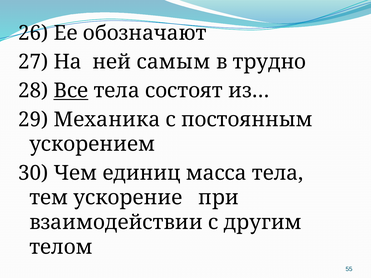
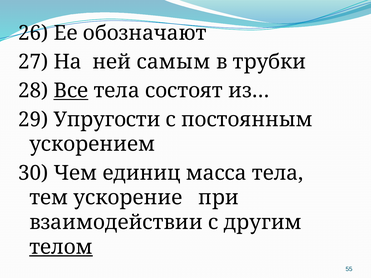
трудно: трудно -> трубки (269, 62)
Механика: Механика -> Упругости (107, 120)
телом underline: none -> present (61, 247)
